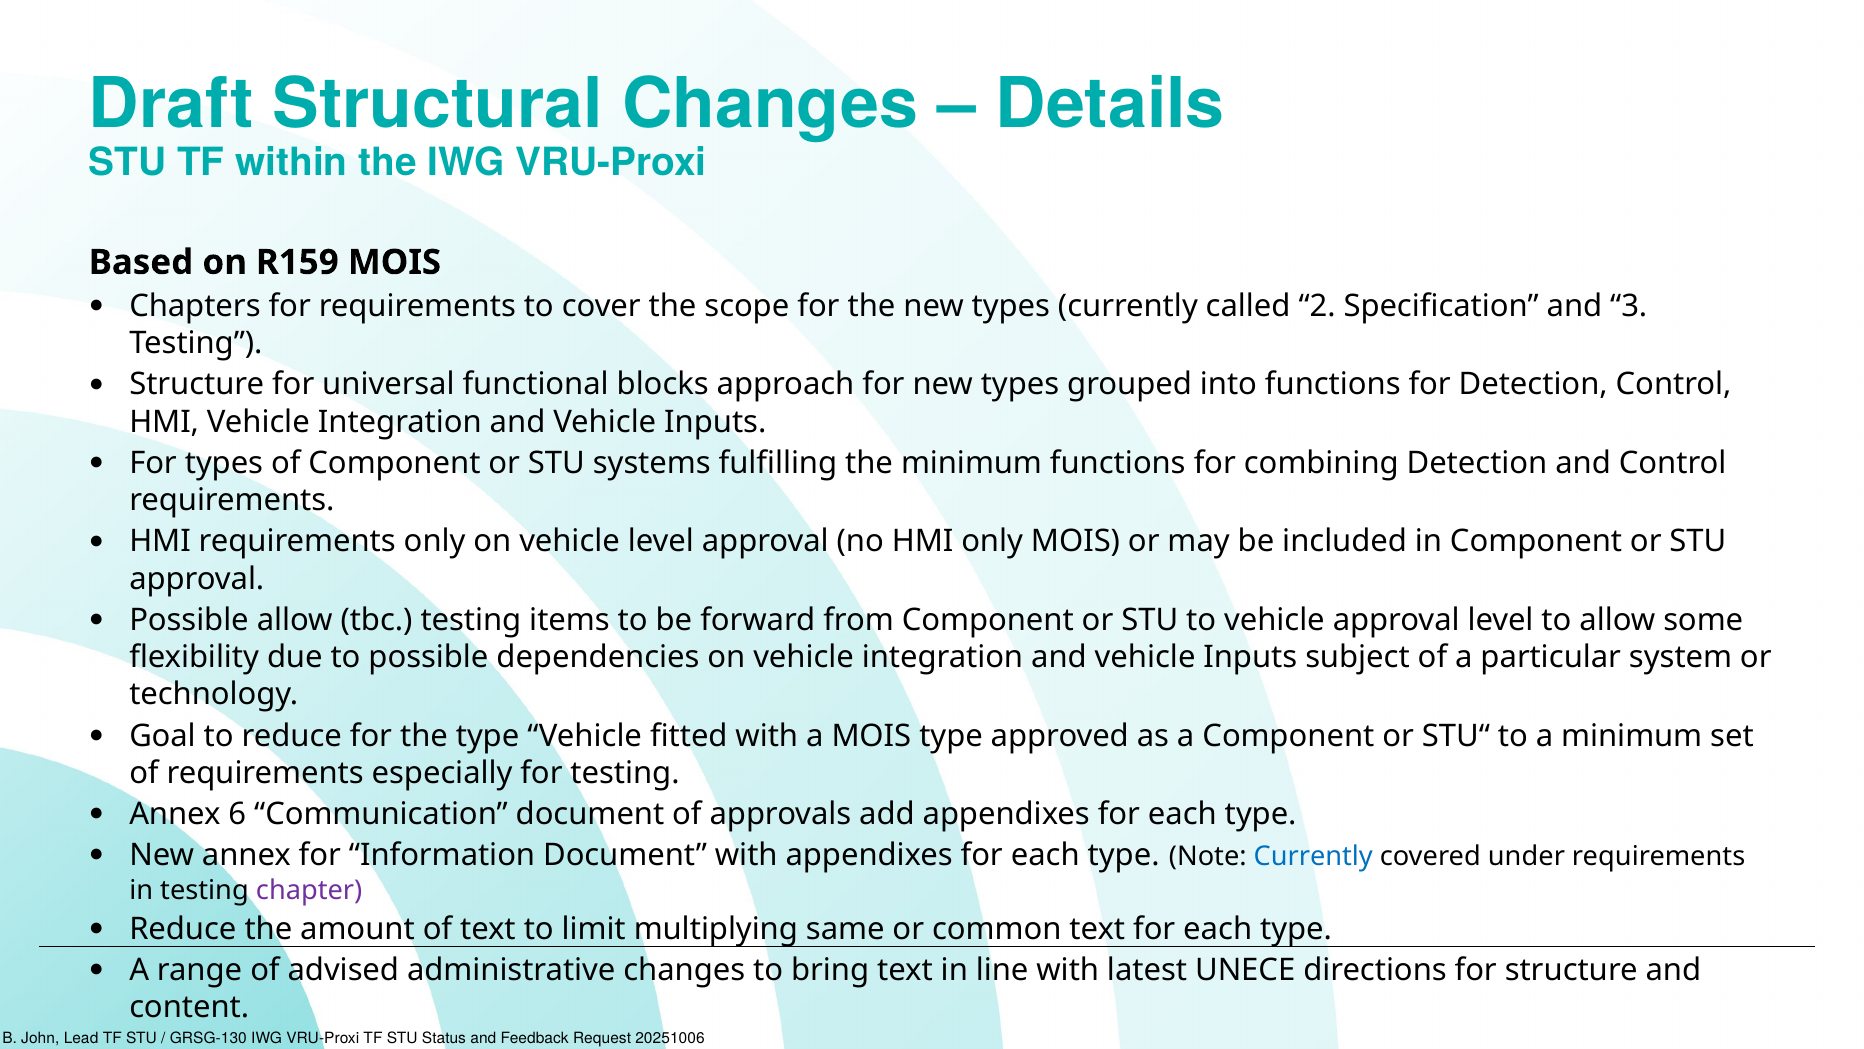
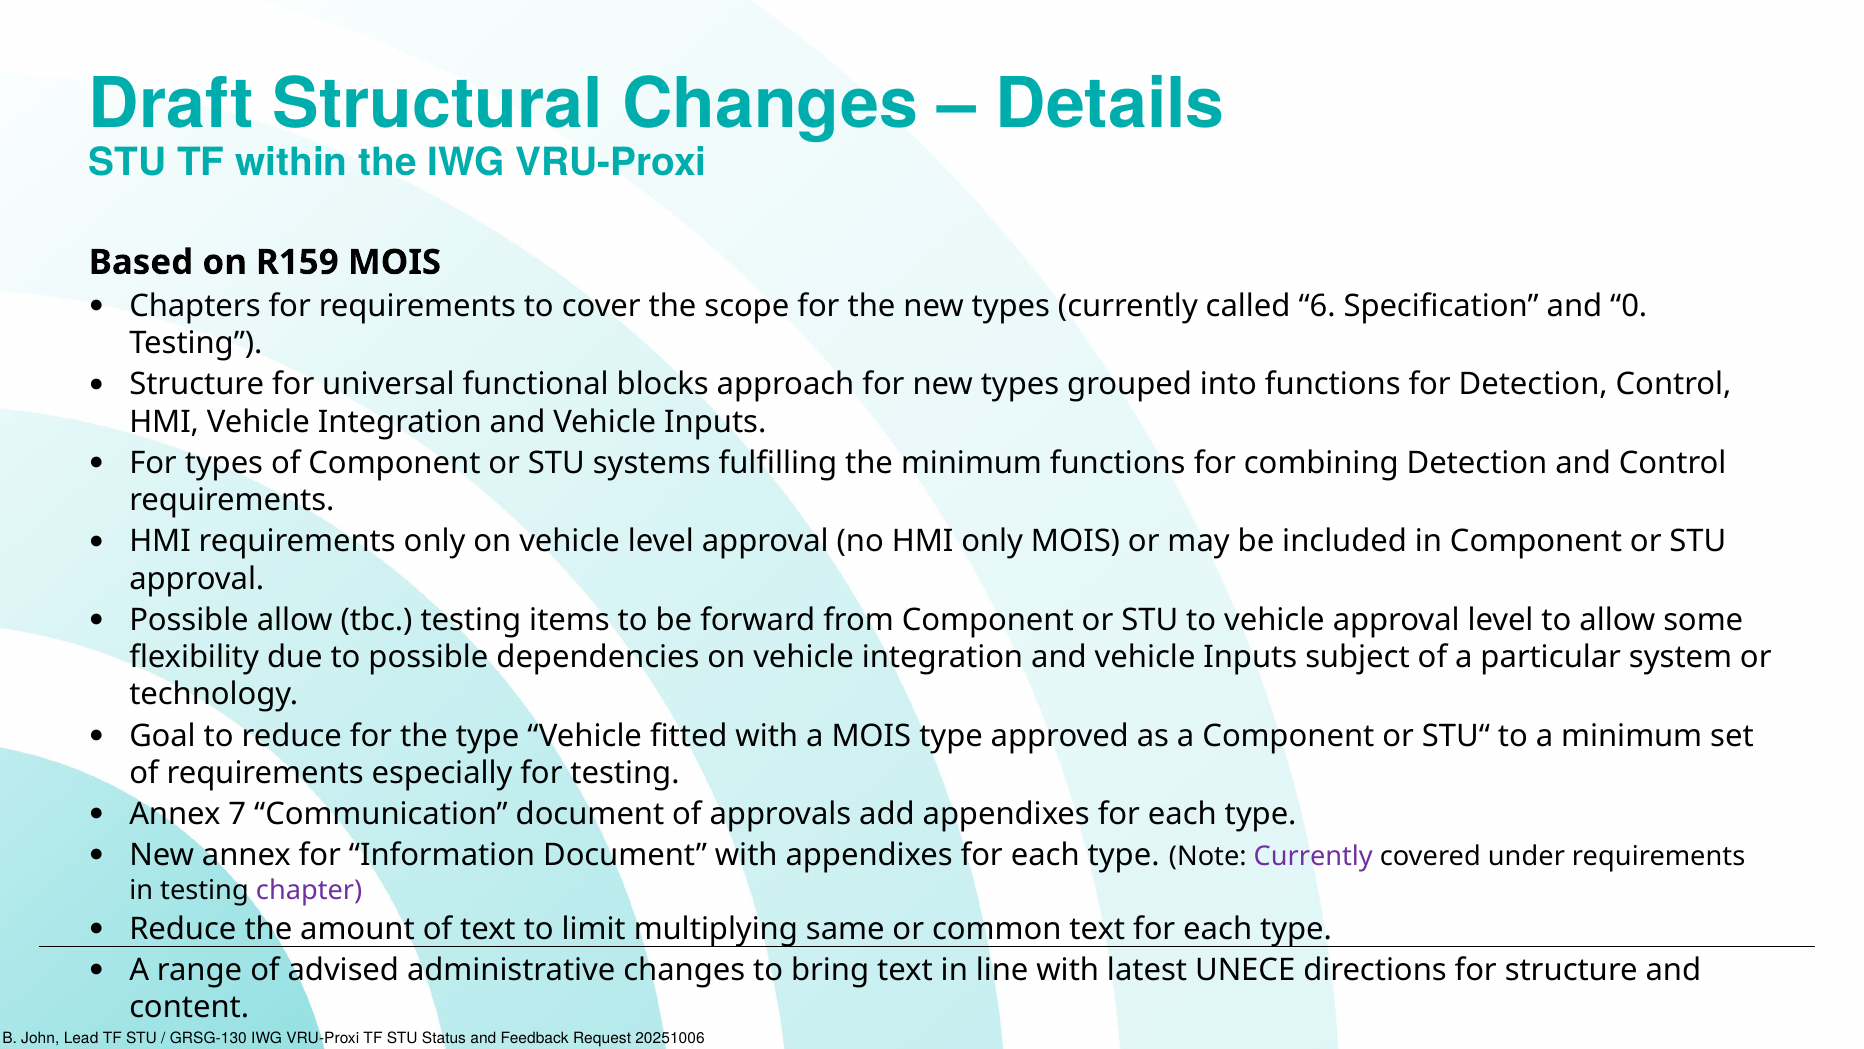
2: 2 -> 6 (1317, 306)
3: 3 -> 0 (1629, 306)
6: 6 -> 7 (237, 814)
Currently colour: blue -> purple (1313, 856)
